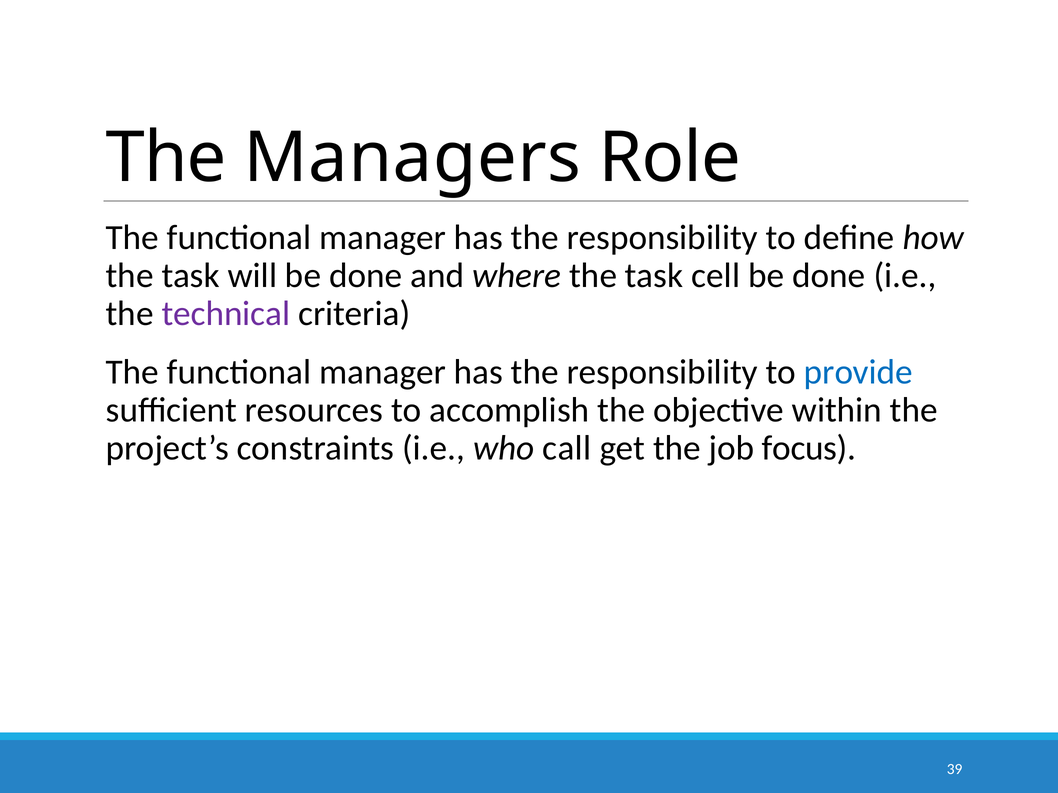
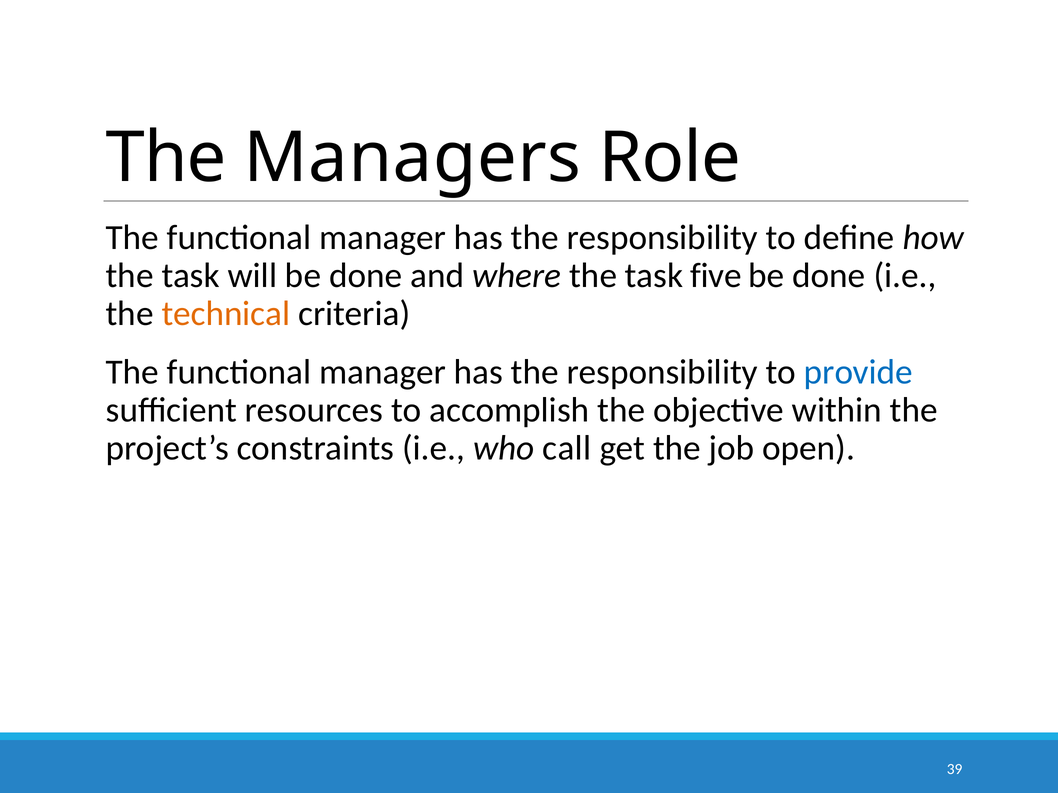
cell: cell -> five (716, 276)
technical colour: purple -> orange (226, 314)
focus: focus -> open (809, 449)
